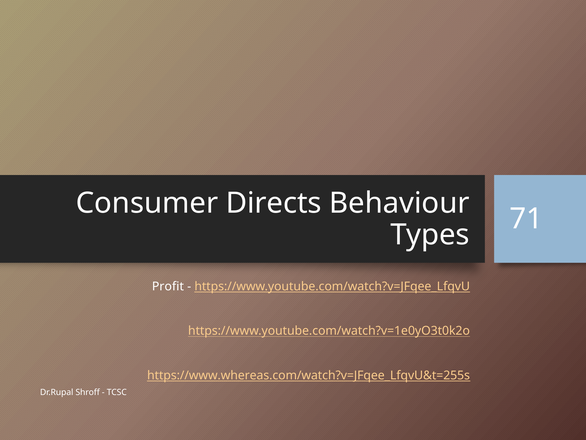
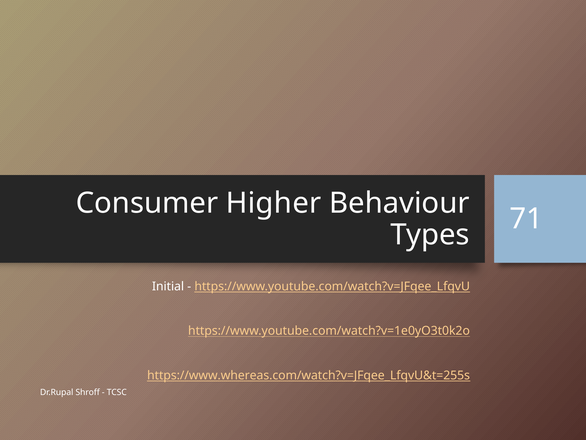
Directs: Directs -> Higher (274, 203)
Profit: Profit -> Initial (168, 286)
